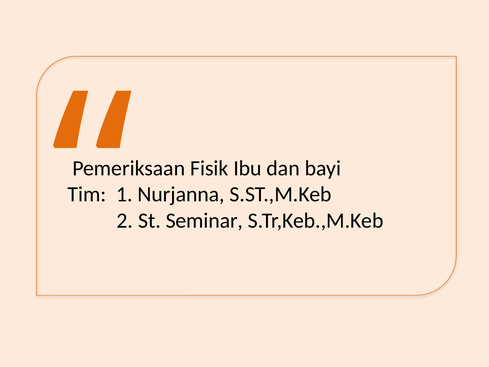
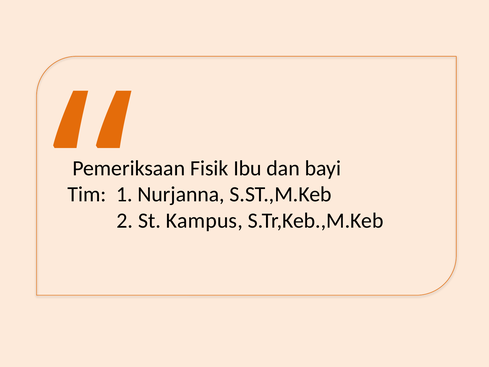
Seminar: Seminar -> Kampus (204, 220)
